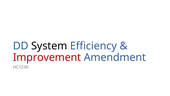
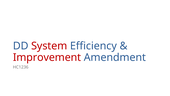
System colour: black -> red (49, 46)
